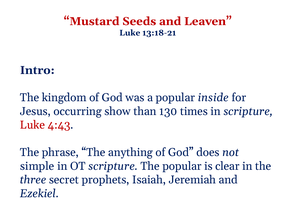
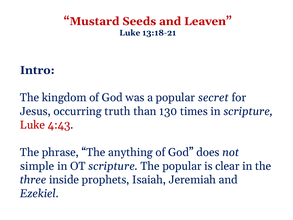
inside: inside -> secret (213, 97)
show: show -> truth (118, 111)
secret: secret -> inside (64, 180)
